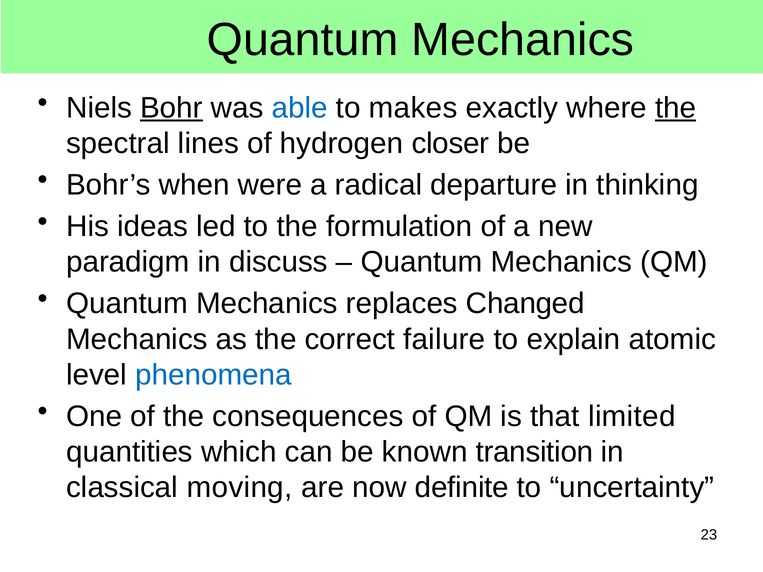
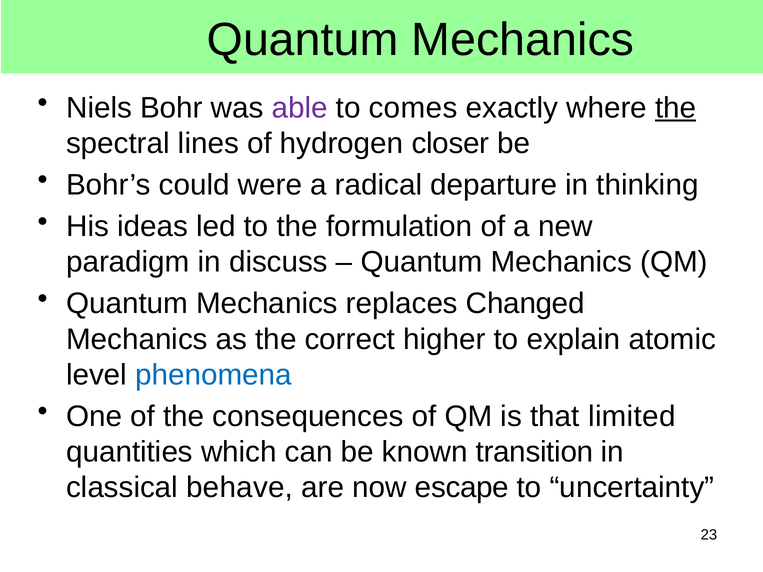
Bohr underline: present -> none (171, 108)
able colour: blue -> purple (300, 108)
makes: makes -> comes (413, 108)
when: when -> could (194, 185)
failure: failure -> higher (444, 339)
moving: moving -> behave (240, 488)
definite: definite -> escape (462, 488)
